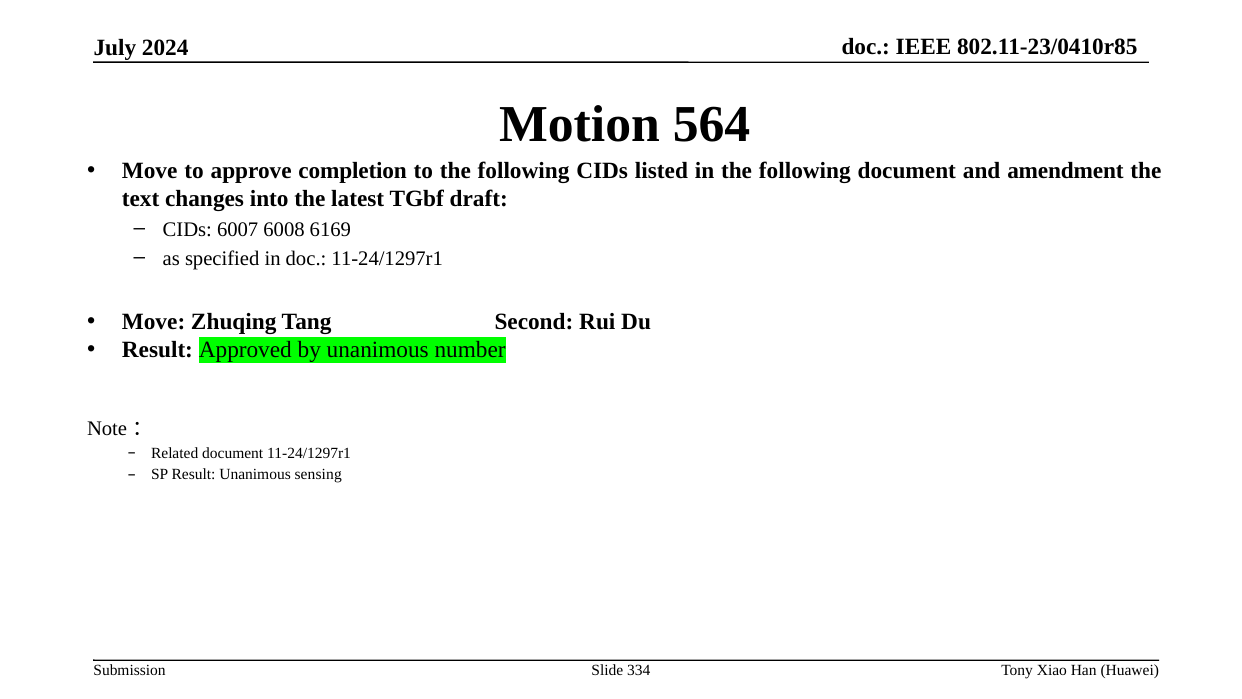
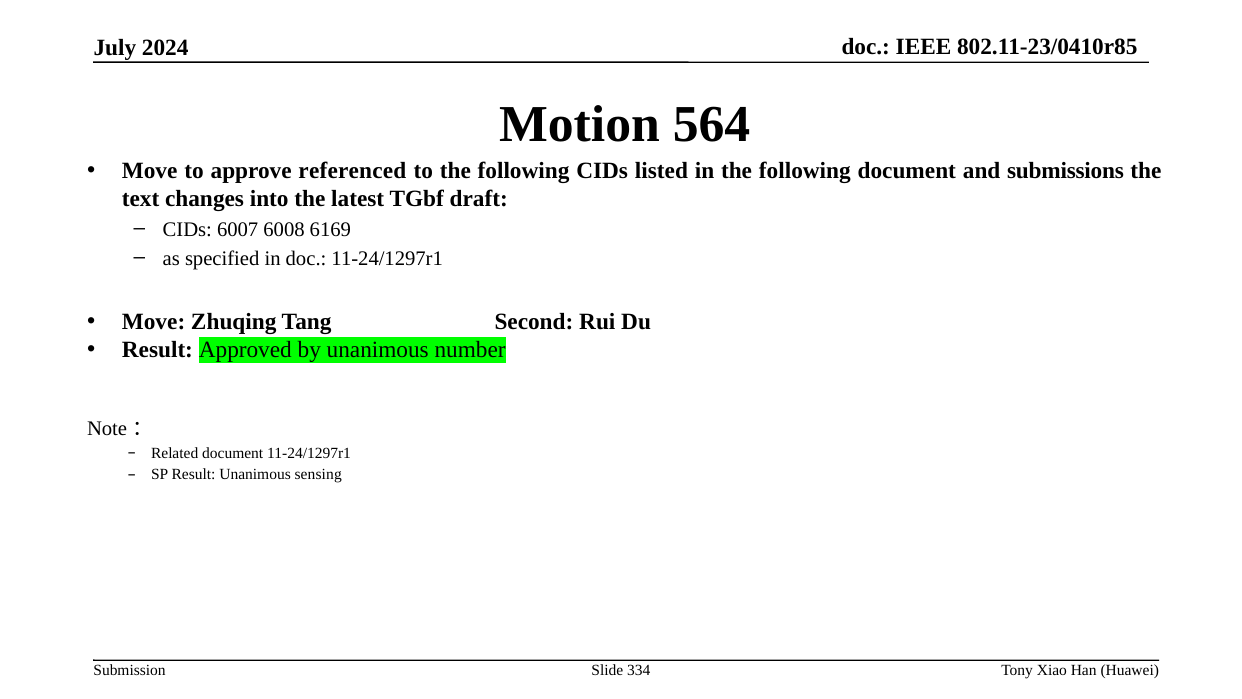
completion: completion -> referenced (352, 171)
amendment: amendment -> submissions (1065, 171)
